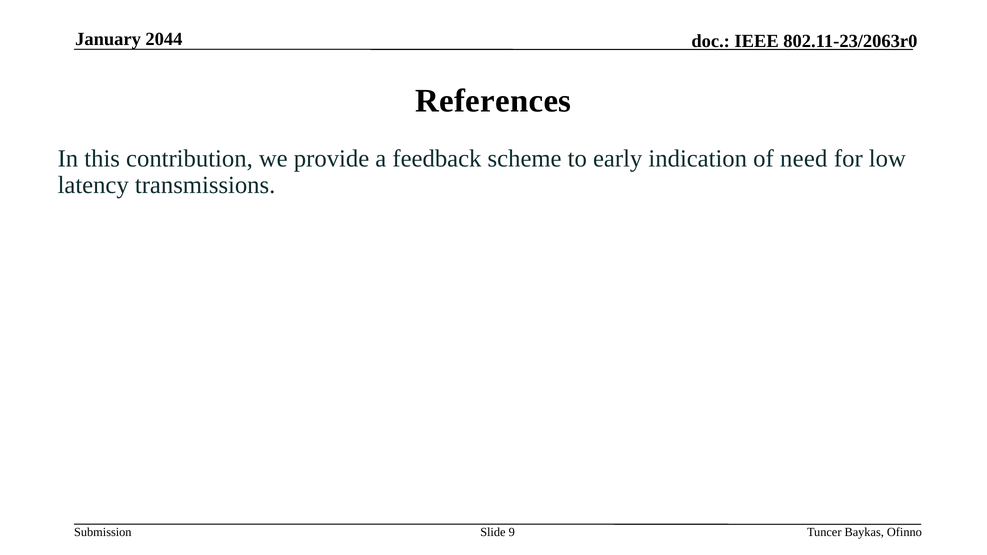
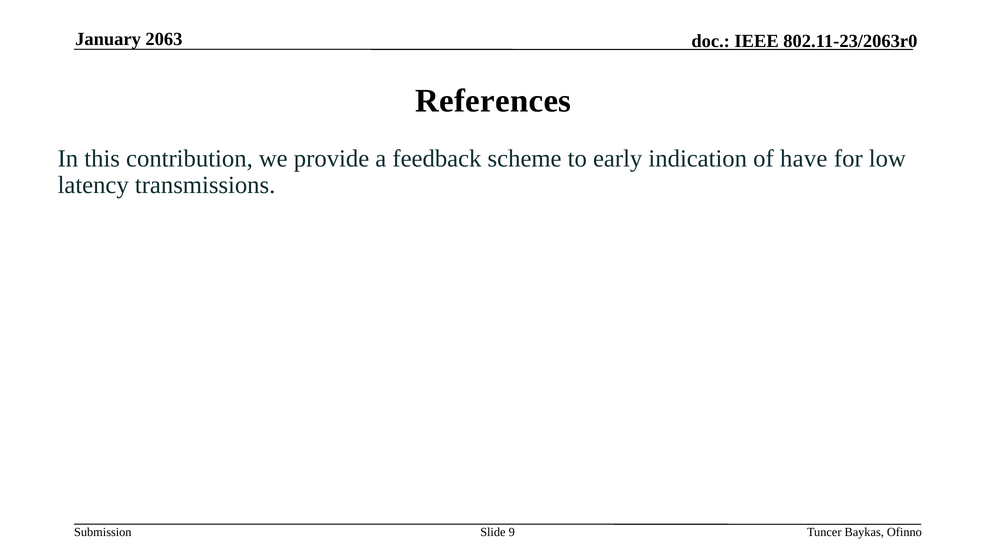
2044: 2044 -> 2063 (164, 39)
need: need -> have (804, 159)
